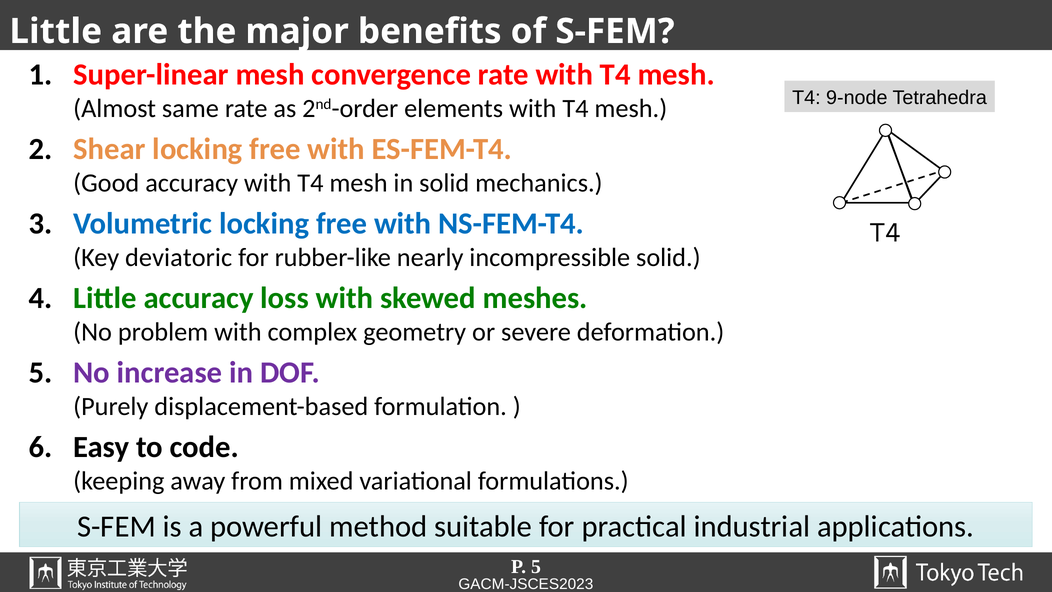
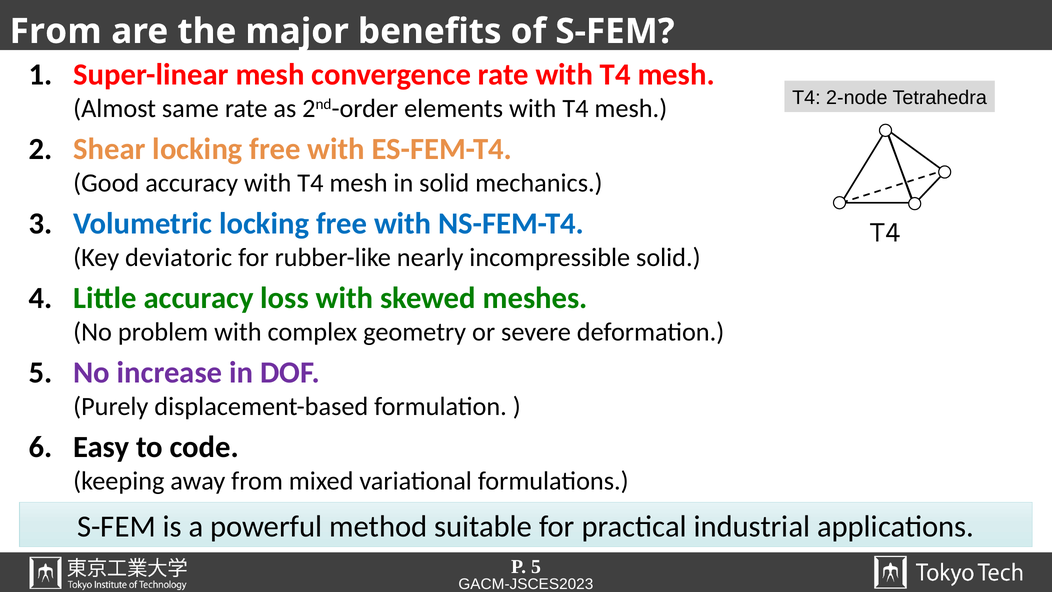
Little: Little -> From (56, 31)
9-node: 9-node -> 2-node (857, 98)
